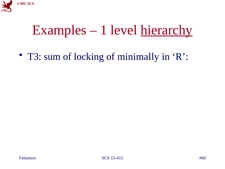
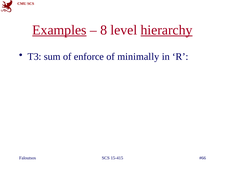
Examples underline: none -> present (59, 30)
1: 1 -> 8 (104, 30)
locking: locking -> enforce (89, 57)
